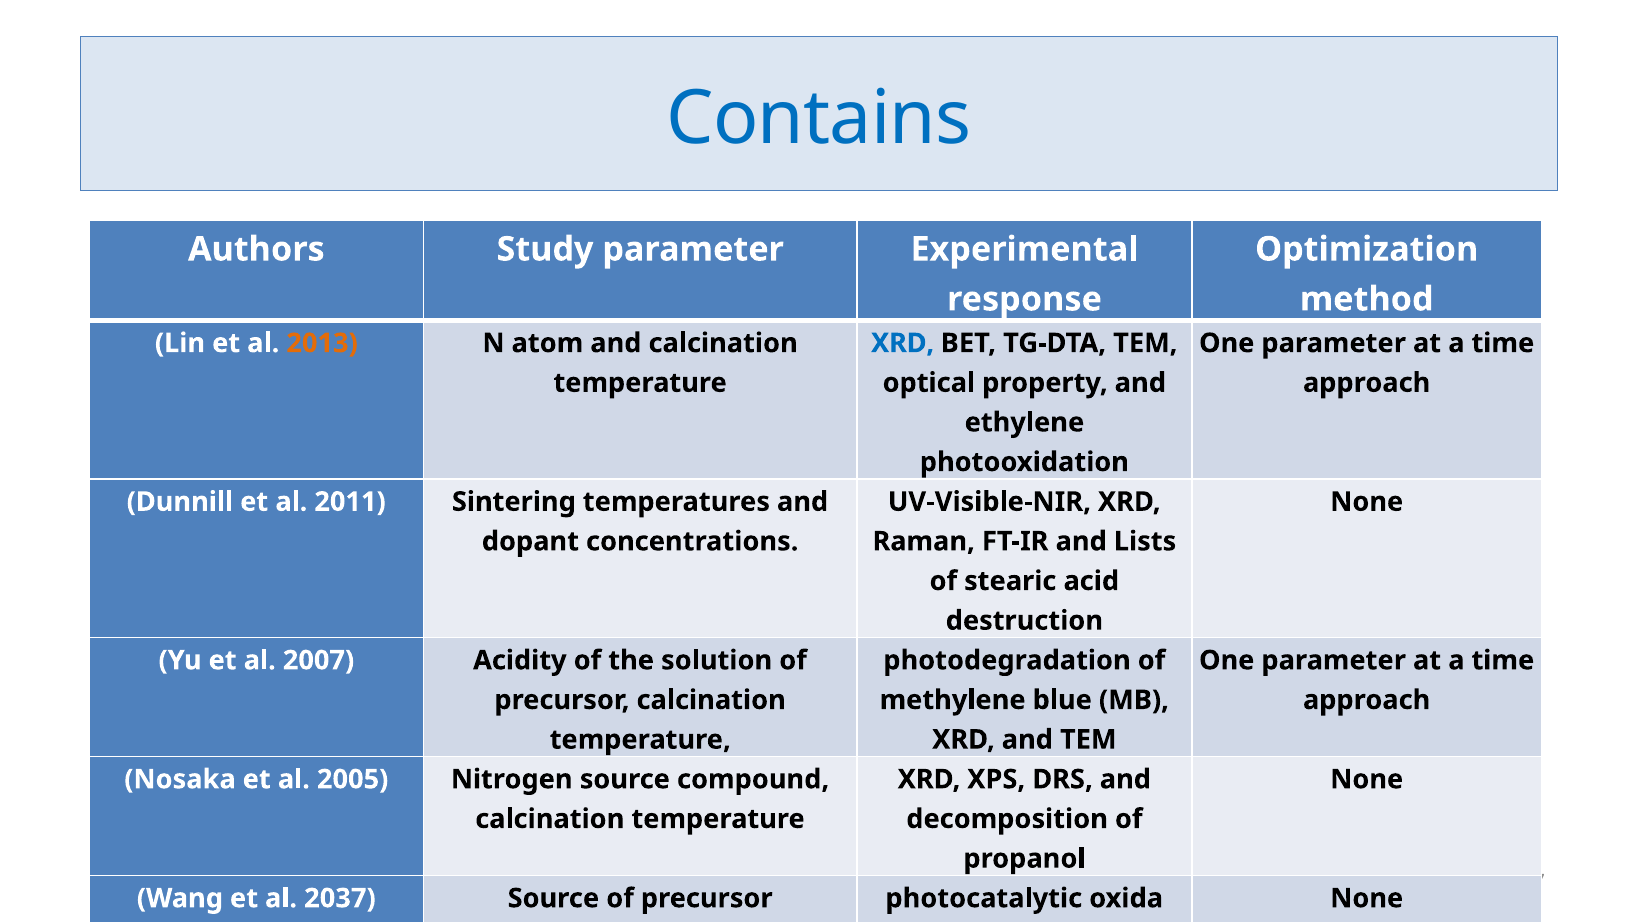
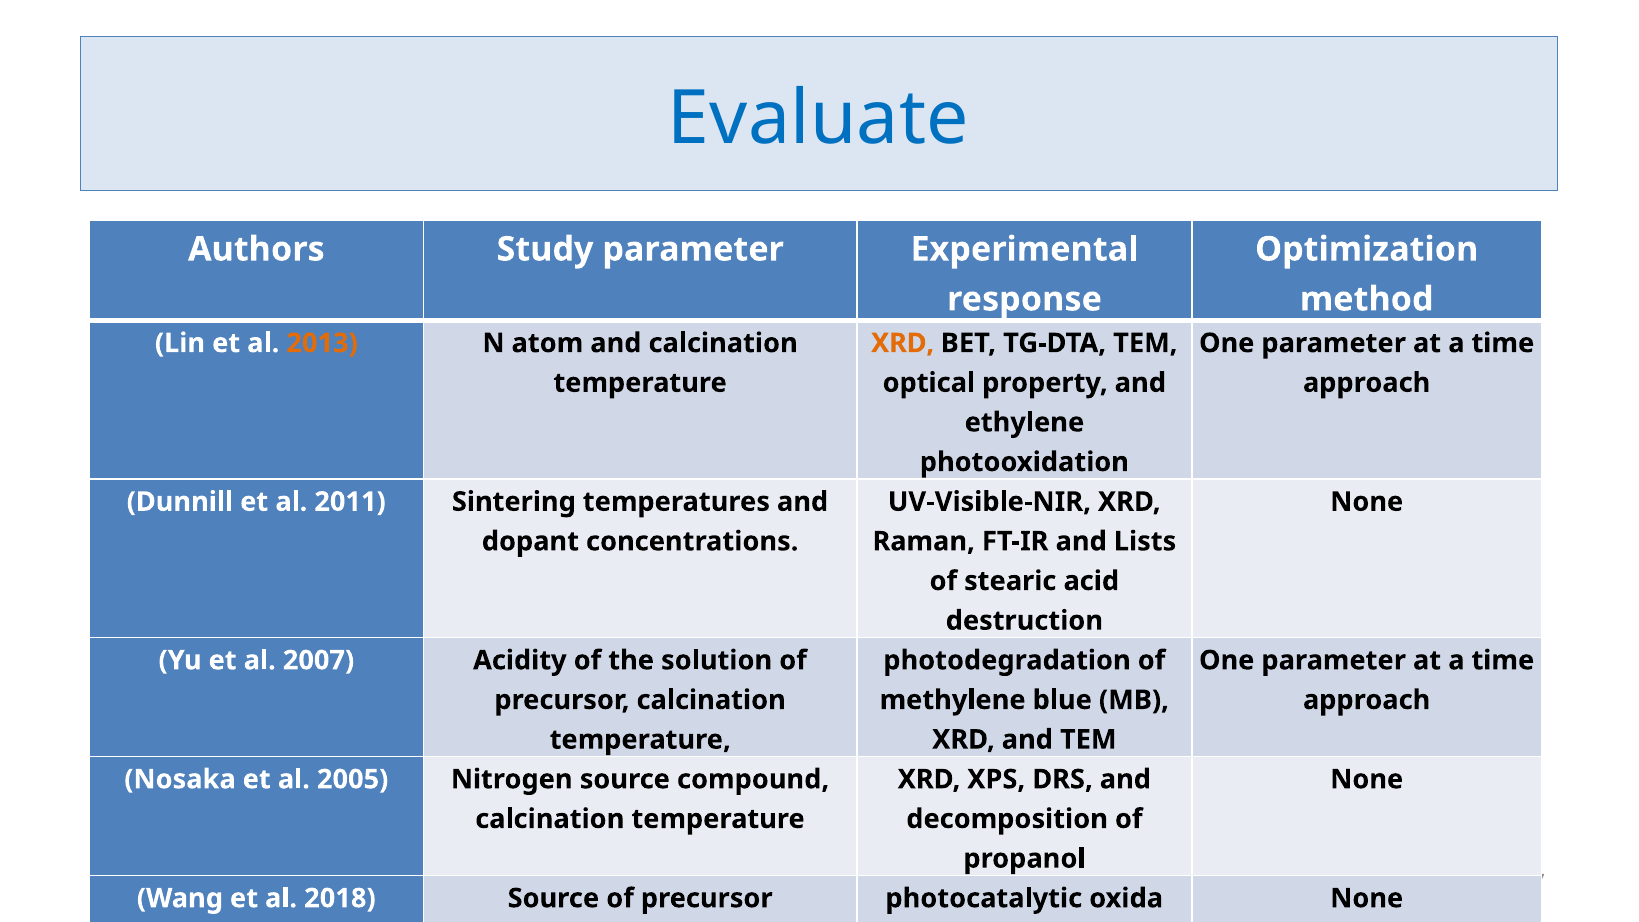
Contains: Contains -> Evaluate (818, 119)
XRD colour: blue -> orange (903, 343)
2037: 2037 -> 2018 (340, 898)
